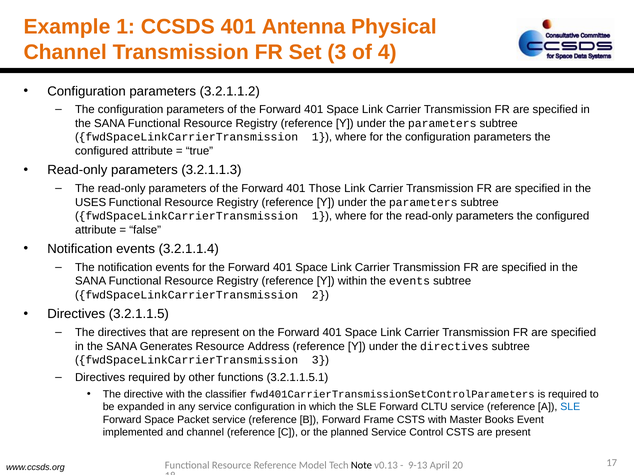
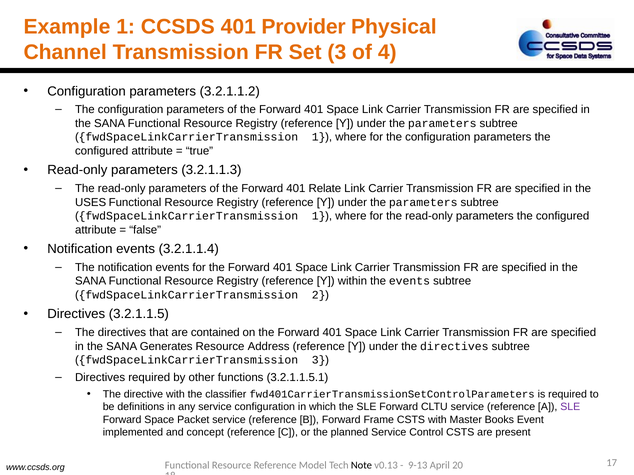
Antenna: Antenna -> Provider (304, 27)
Those: Those -> Relate (325, 189)
represent: represent -> contained (215, 333)
expanded: expanded -> definitions (141, 407)
SLE colour: blue -> purple (570, 407)
and channel: channel -> concept (205, 433)
